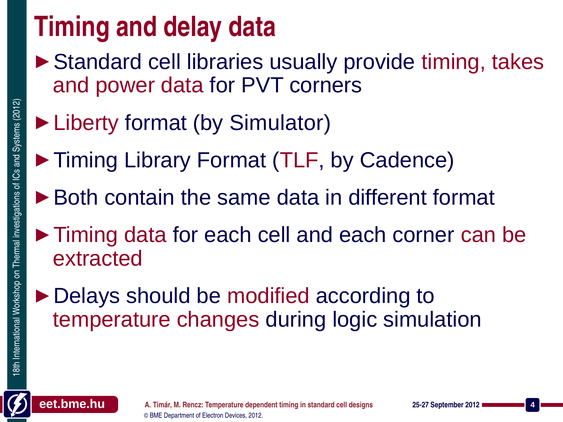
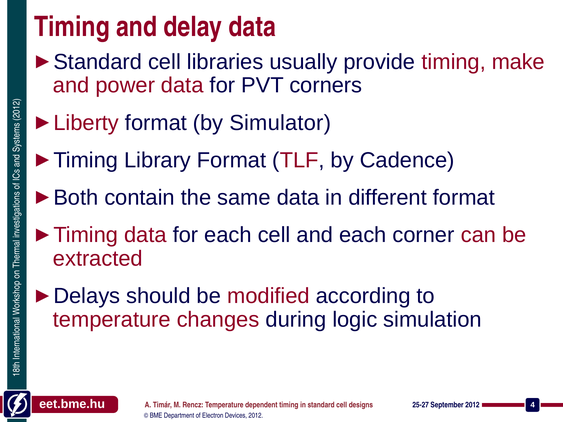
takes: takes -> make (518, 62)
